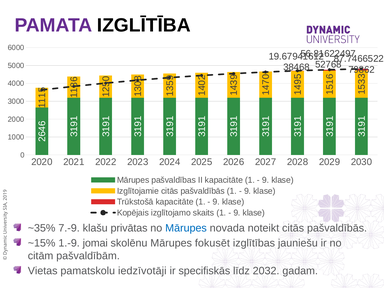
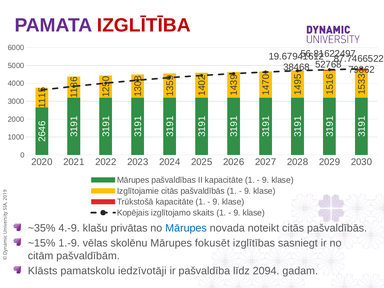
IZGLĪTĪBA colour: black -> red (144, 25)
7.-9: 7.-9 -> 4.-9 (69, 228)
jomai: jomai -> vēlas (95, 243)
jauniešu: jauniešu -> sasniegt (298, 243)
Vietas: Vietas -> Klāsts (43, 271)
specifiskās: specifiskās -> pašvaldība (204, 271)
2032: 2032 -> 2094 (266, 271)
